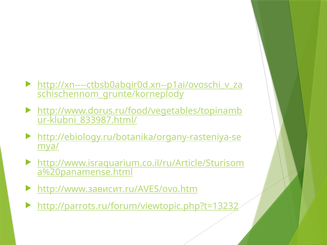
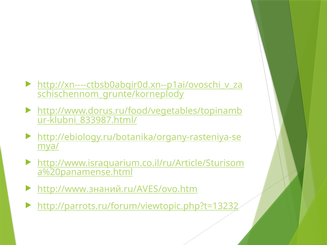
http://www.зависит.ru/AVES/ovo.htm: http://www.зависит.ru/AVES/ovo.htm -> http://www.знаний.ru/AVES/ovo.htm (117, 189)
